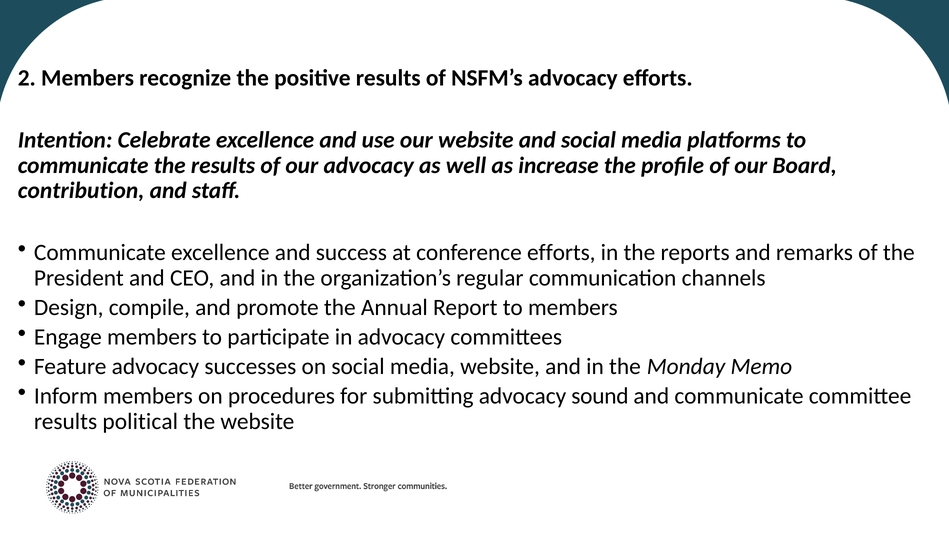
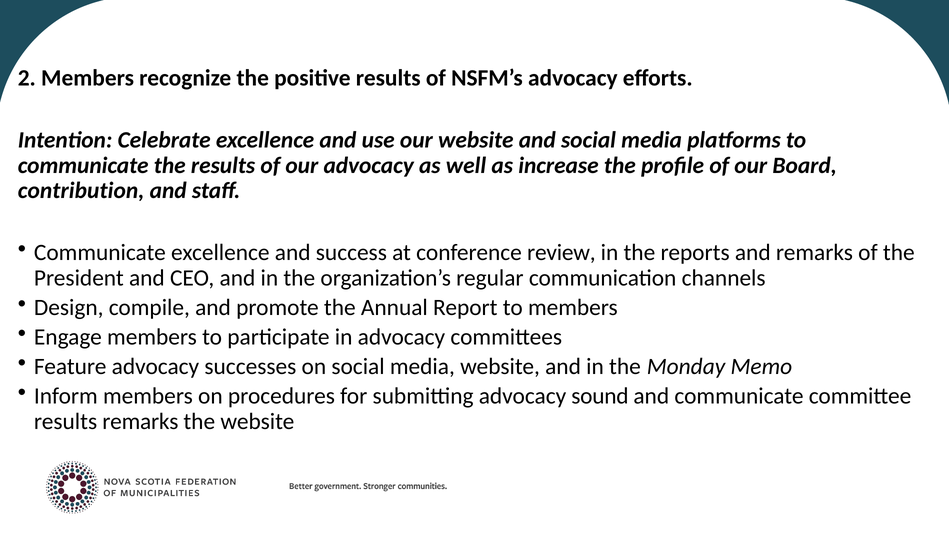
conference efforts: efforts -> review (561, 253)
results political: political -> remarks (140, 421)
